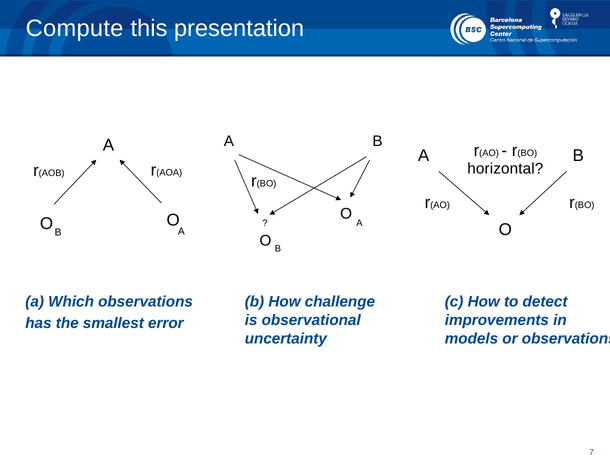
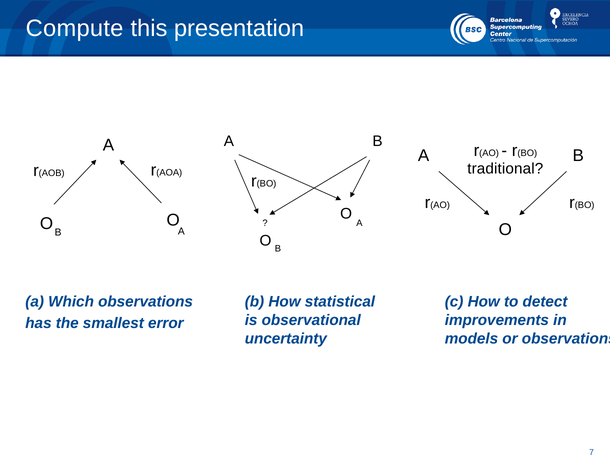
horizontal: horizontal -> traditional (505, 169)
challenge: challenge -> statistical (340, 301)
